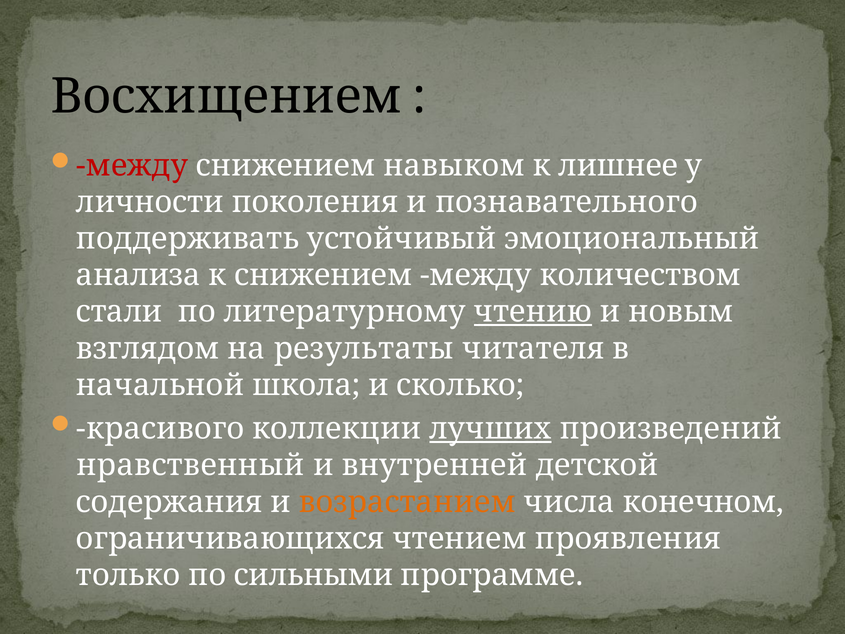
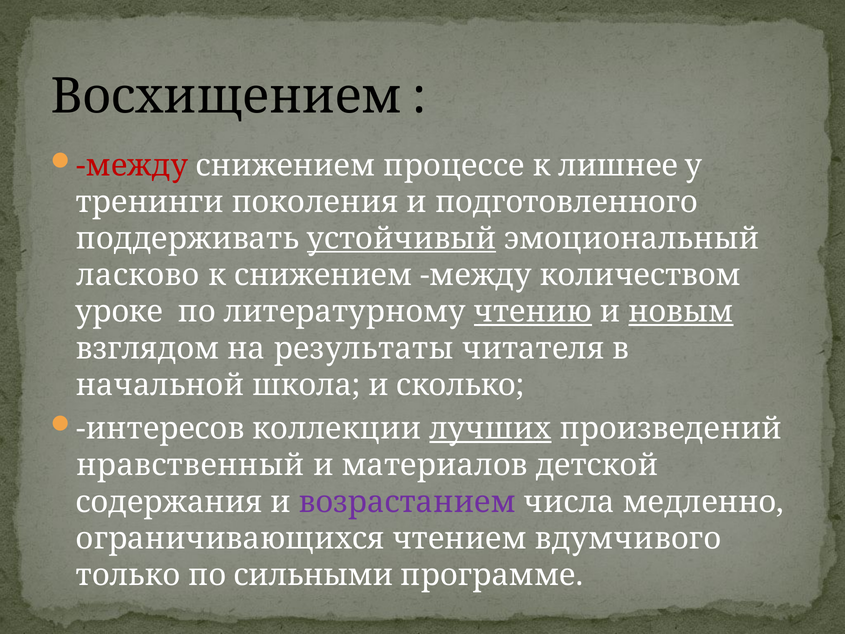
навыком: навыком -> процессе (454, 165)
личности: личности -> тренинги (150, 202)
познавательного: познавательного -> подготовленного (566, 202)
устойчивый underline: none -> present (401, 239)
анализа: анализа -> ласково (138, 275)
стали: стали -> уроке (119, 312)
новым underline: none -> present (681, 312)
красивого: красивого -> интересов (160, 429)
внутренней: внутренней -> материалов (435, 465)
возрастанием colour: orange -> purple (407, 502)
конечном: конечном -> медленно (703, 502)
проявления: проявления -> вдумчивого (628, 538)
